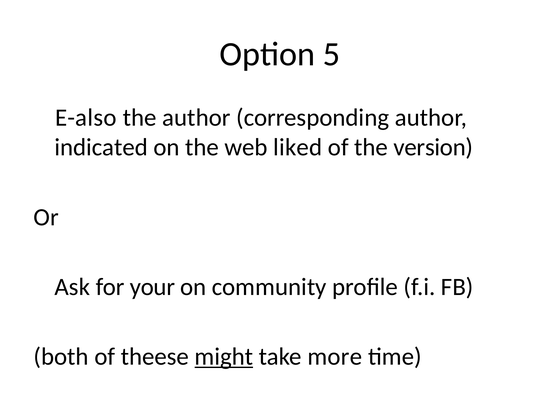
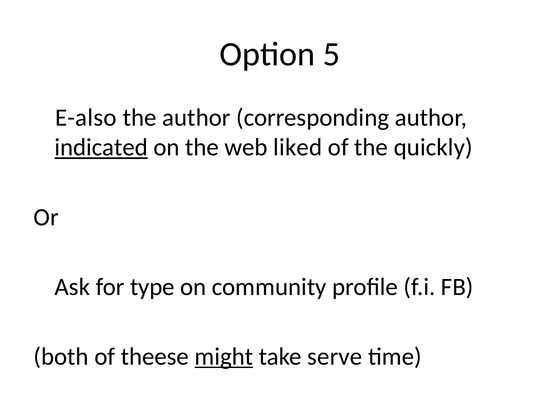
indicated underline: none -> present (101, 147)
version: version -> quickly (433, 147)
your: your -> type (152, 287)
more: more -> serve (335, 357)
